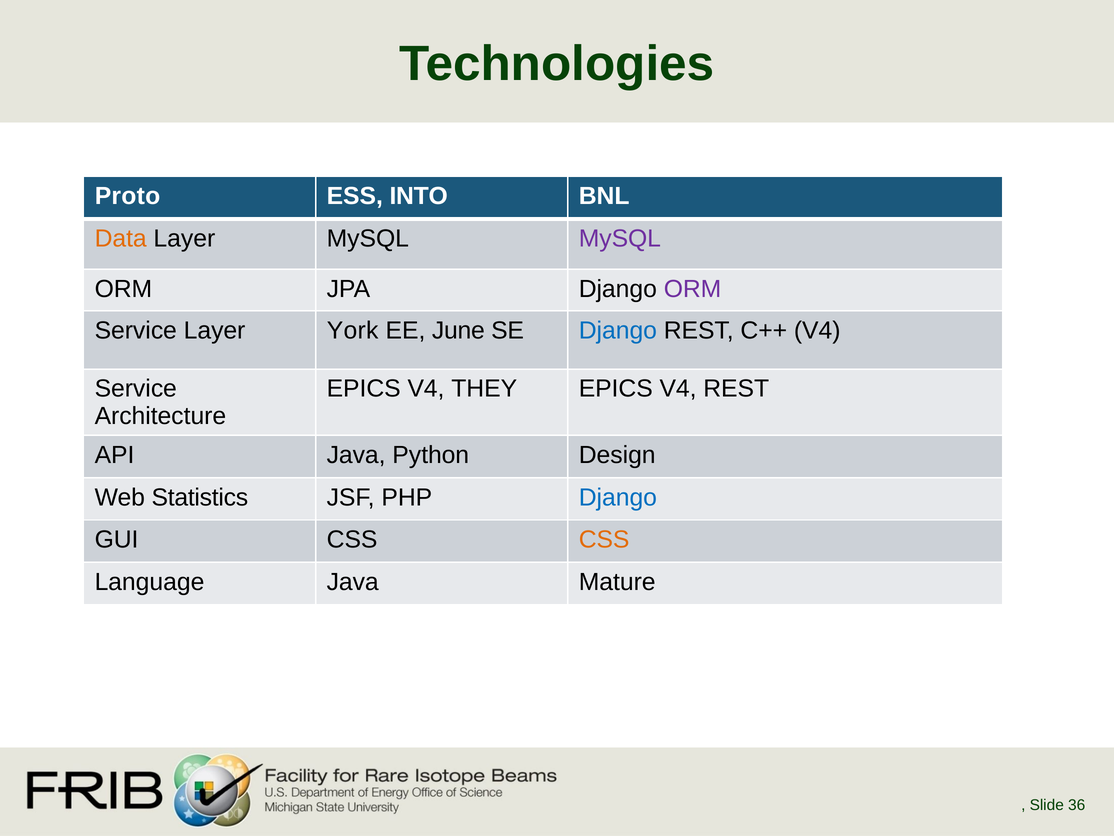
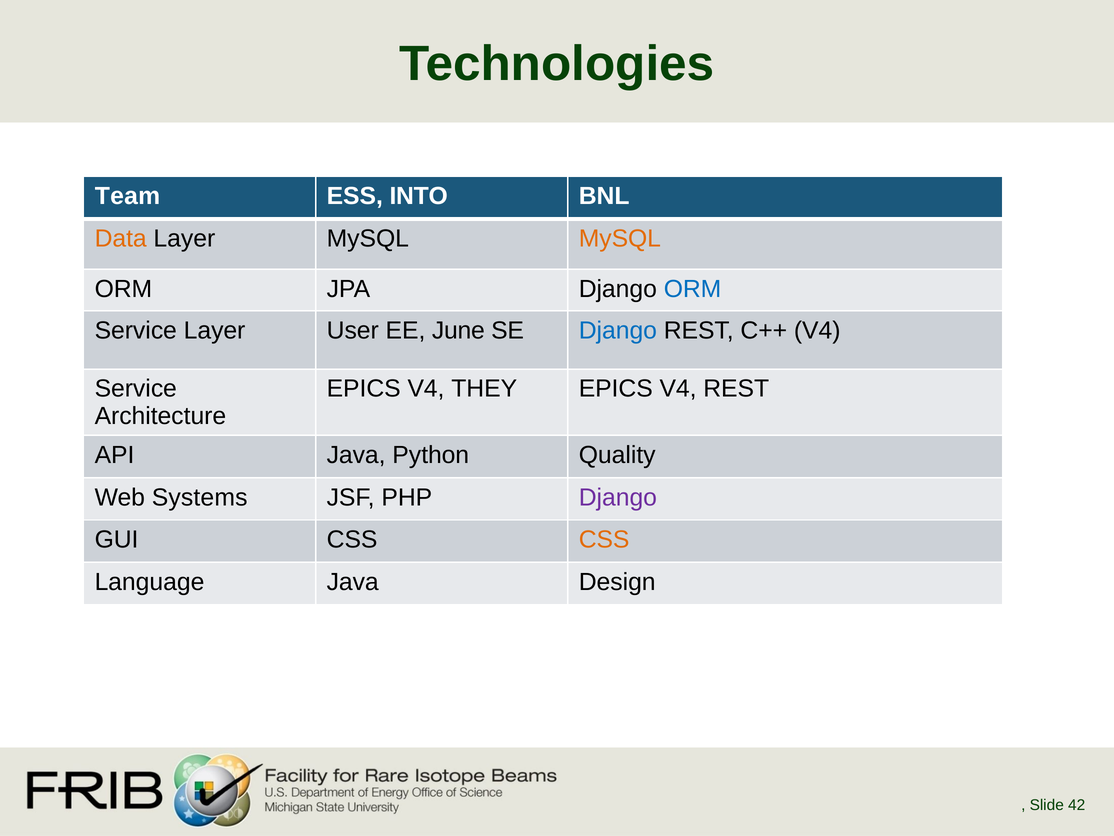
Proto: Proto -> Team (128, 196)
MySQL colour: purple -> orange (620, 238)
ORM colour: purple -> blue (693, 289)
York: York -> User (353, 330)
Design: Design -> Quality (617, 455)
Statistics: Statistics -> Systems (200, 497)
Django colour: blue -> purple (618, 497)
Mature: Mature -> Design (617, 582)
36: 36 -> 42 (1077, 805)
